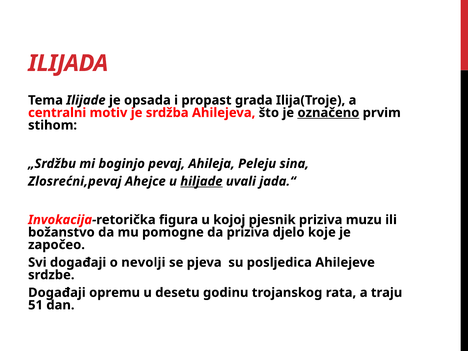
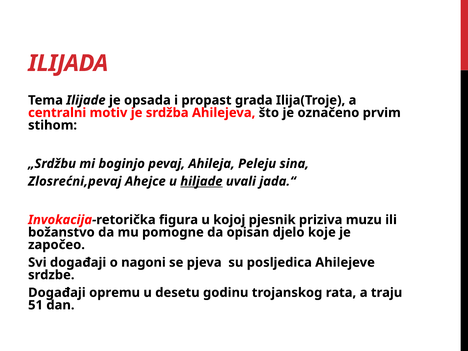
označeno underline: present -> none (328, 113)
da priziva: priziva -> opisan (248, 232)
nevolji: nevolji -> nagoni (143, 262)
